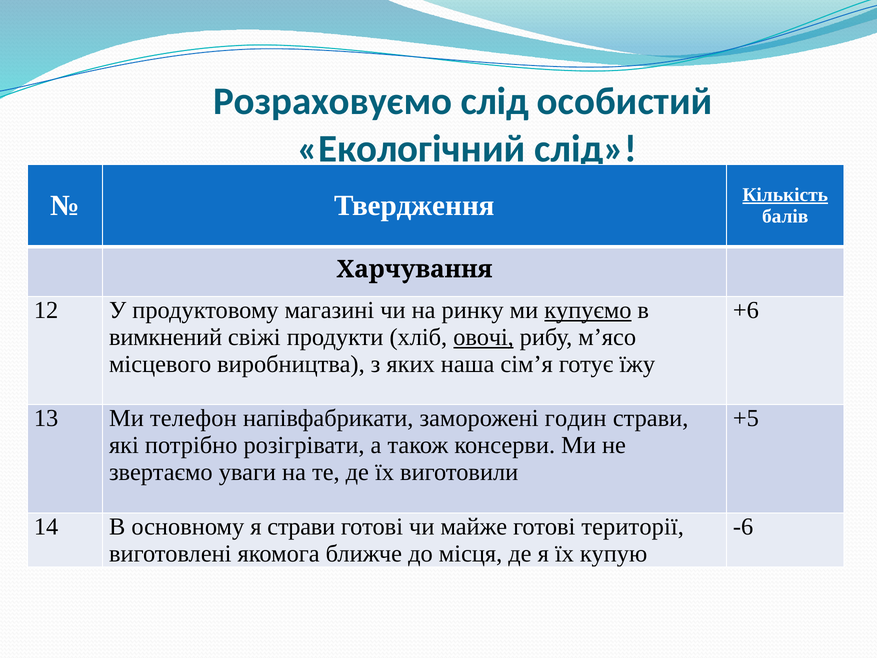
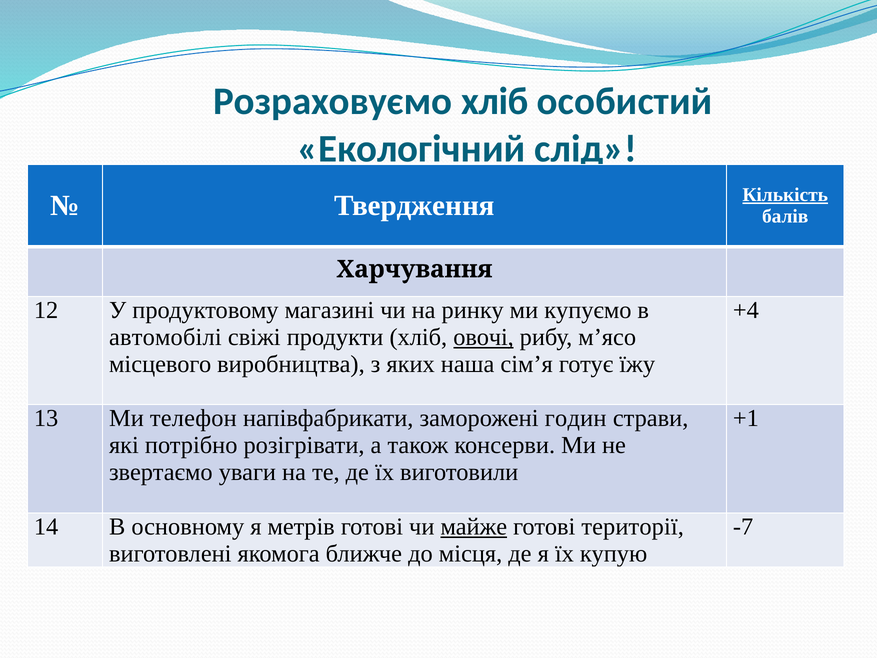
Розраховуємо слід: слід -> хліб (495, 101)
купуємо underline: present -> none (588, 310)
+6: +6 -> +4 (746, 310)
вимкнений: вимкнений -> автомобілі (165, 337)
+5: +5 -> +1 (746, 418)
я страви: страви -> метрів (301, 526)
майже underline: none -> present (474, 526)
-6: -6 -> -7 (743, 526)
